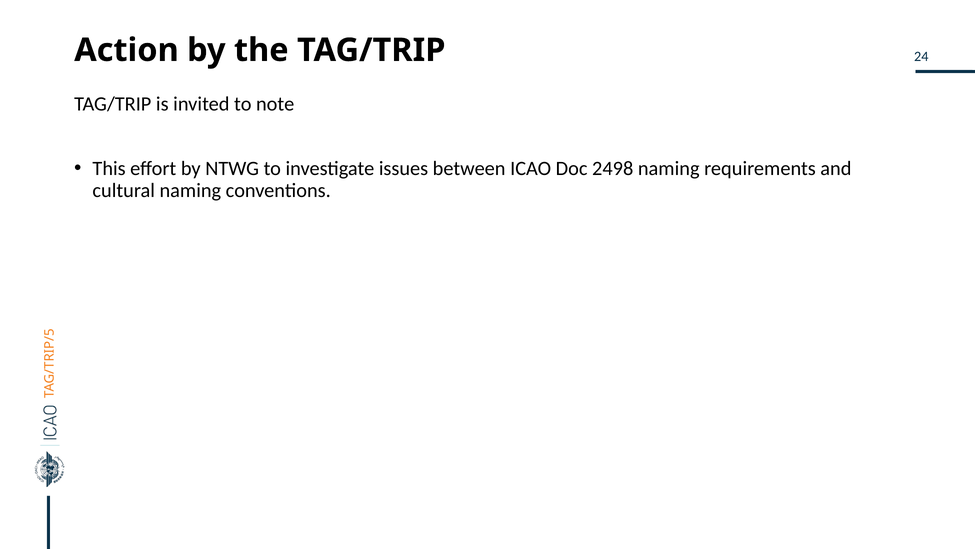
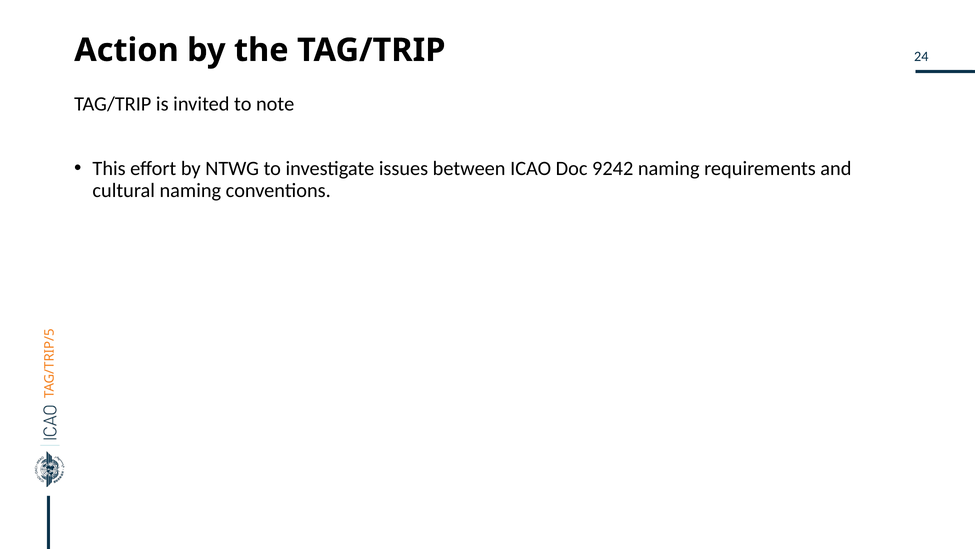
2498: 2498 -> 9242 (613, 168)
